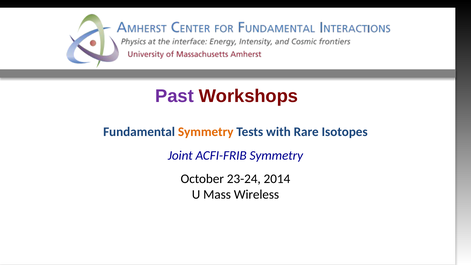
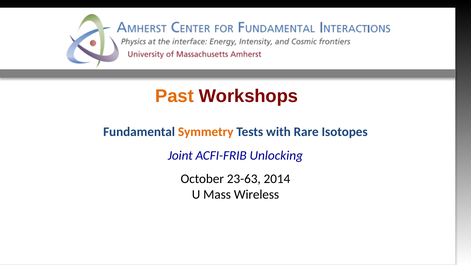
Past colour: purple -> orange (175, 96)
ACFI-FRIB Symmetry: Symmetry -> Unlocking (276, 155)
23-24: 23-24 -> 23-63 (244, 179)
